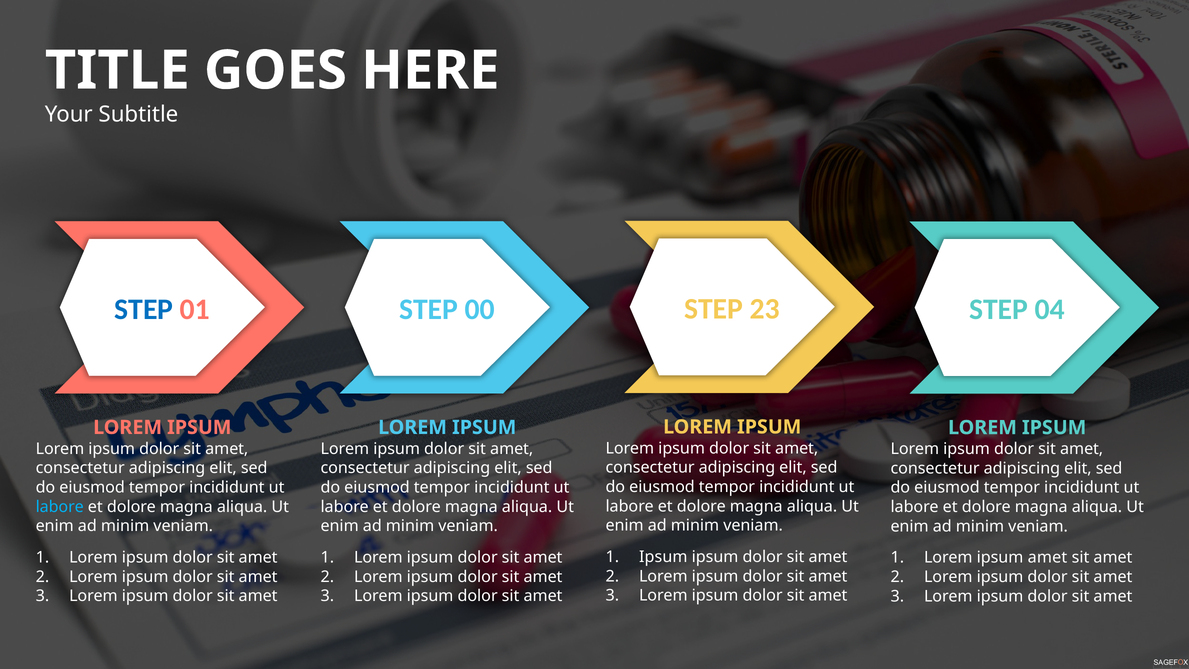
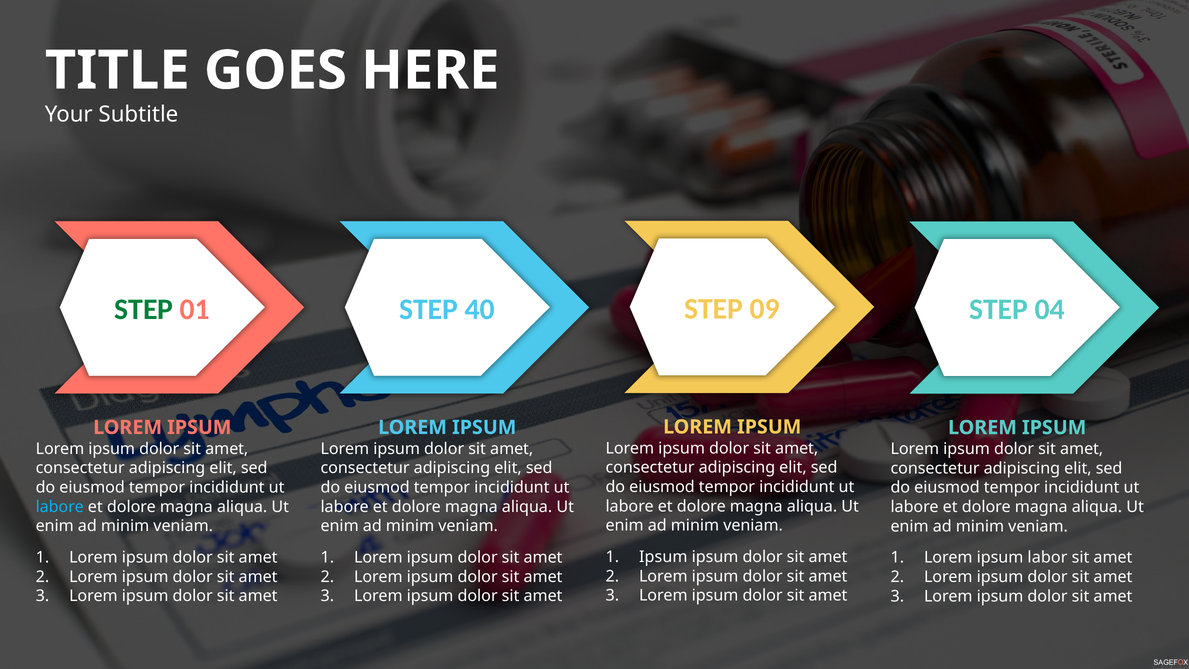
23: 23 -> 09 (765, 309)
STEP colour: blue -> green (144, 309)
00: 00 -> 40 (480, 309)
ipsum amet: amet -> labor (1047, 557)
